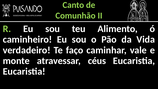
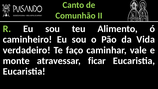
céus: céus -> ficar (97, 61)
